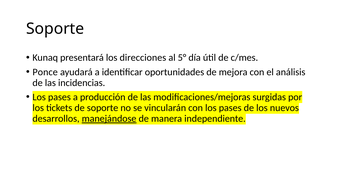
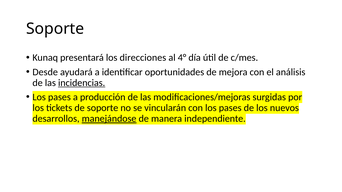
5°: 5° -> 4° (182, 58)
Ponce: Ponce -> Desde (45, 72)
incidencias underline: none -> present (82, 83)
